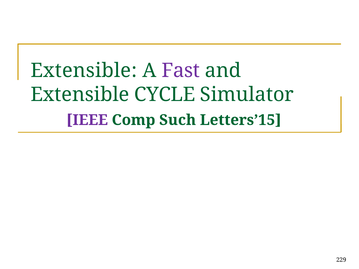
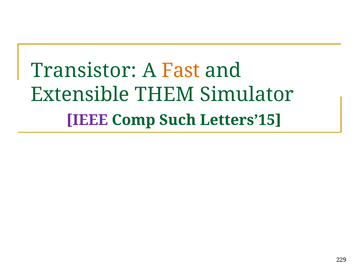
Extensible: Extensible -> Transistor (84, 71)
Fast colour: purple -> orange (181, 71)
CYCLE: CYCLE -> THEM (165, 95)
